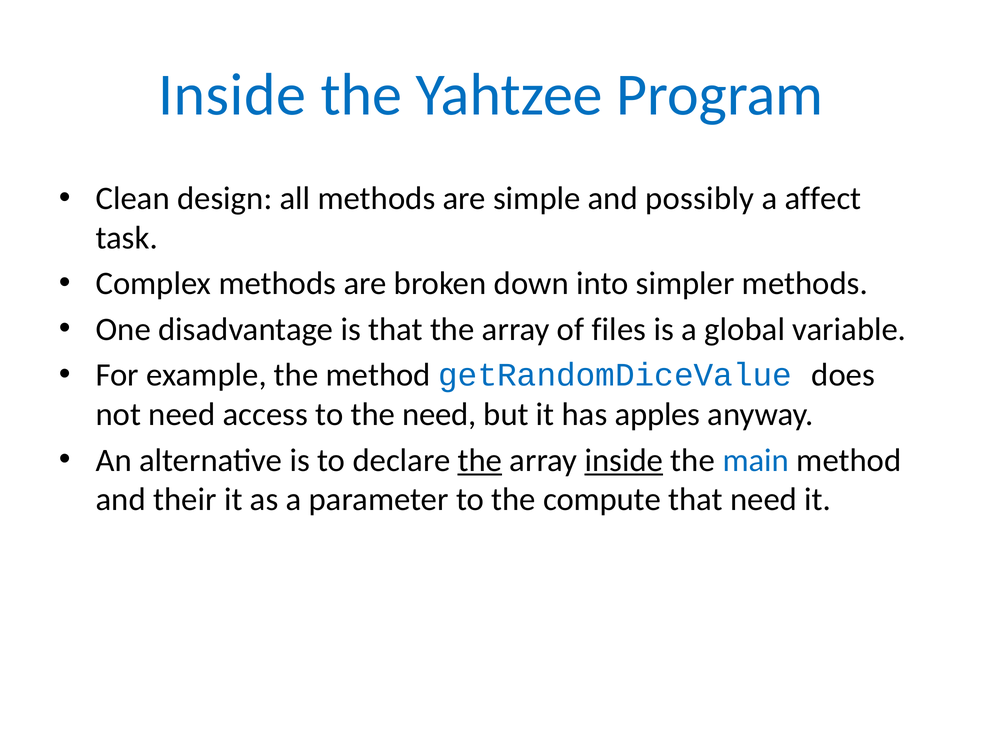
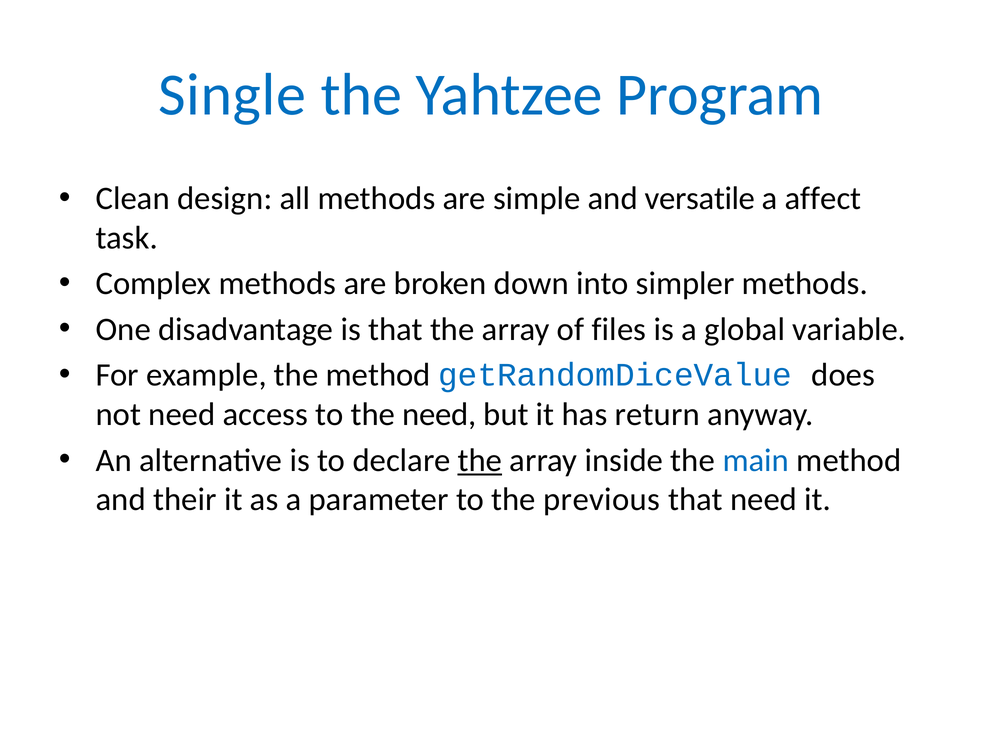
Inside: Inside -> Single (232, 95)
possibly: possibly -> versatile (700, 199)
apples: apples -> return (657, 415)
inside underline: present -> none (624, 461)
compute: compute -> previous (602, 500)
